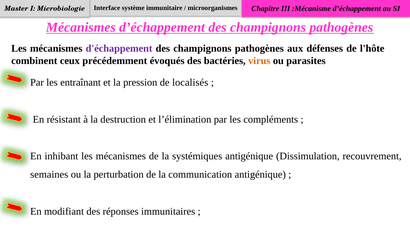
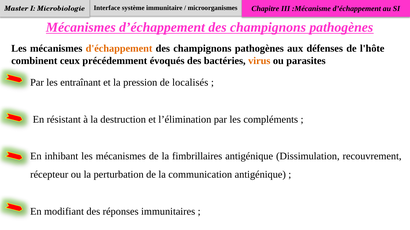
d'échappement colour: purple -> orange (119, 49)
systémiques: systémiques -> fimbrillaires (197, 157)
semaines: semaines -> récepteur (49, 175)
